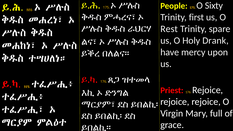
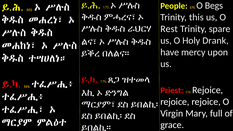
Sixty: Sixty -> Begs (214, 6)
first: first -> this (196, 17)
